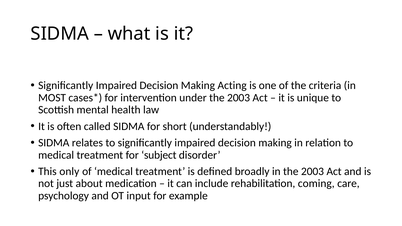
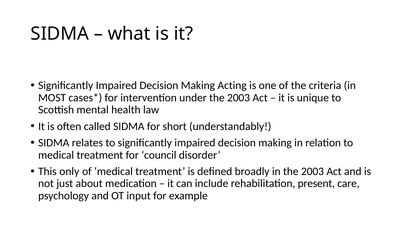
subject: subject -> council (159, 155)
coming: coming -> present (316, 184)
